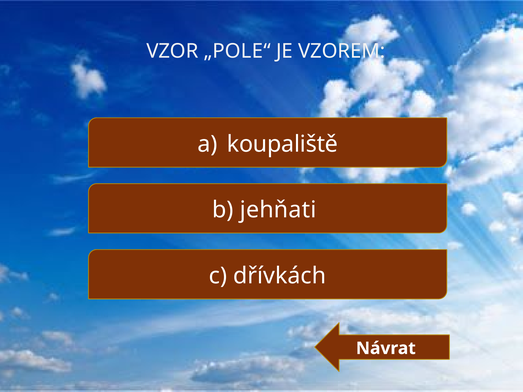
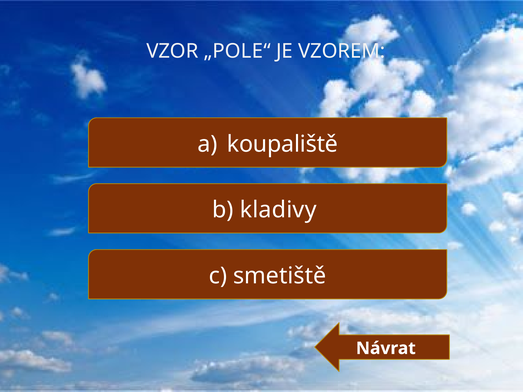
jehňati: jehňati -> kladivy (278, 210)
dřívkách: dřívkách -> smetiště (280, 276)
